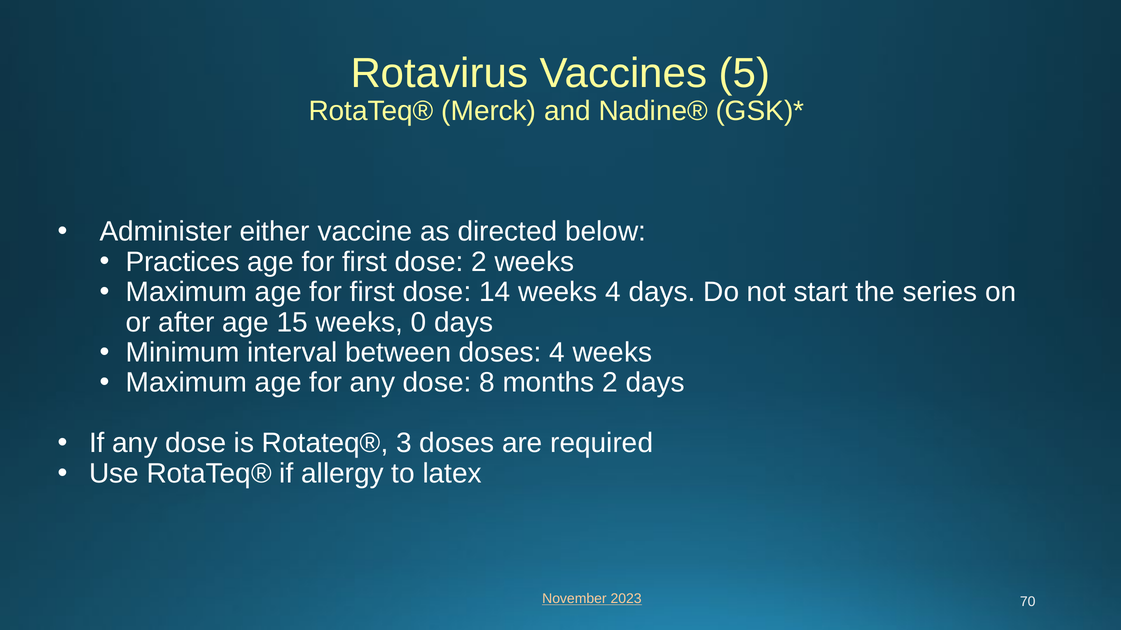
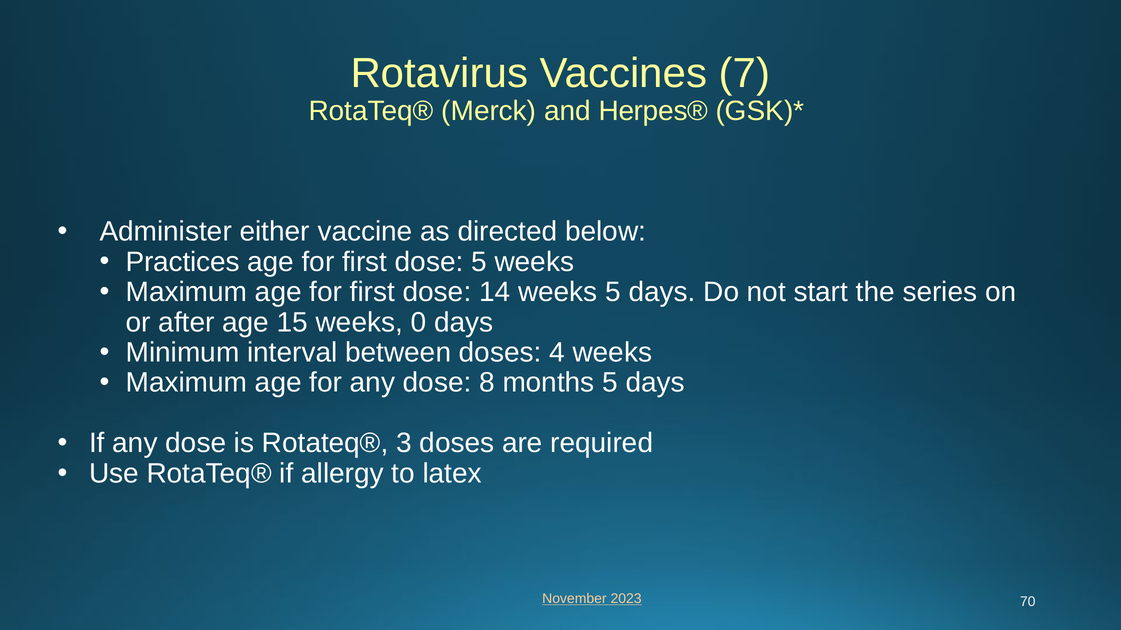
5: 5 -> 7 (744, 73)
Nadine®: Nadine® -> Herpes® (653, 111)
dose 2: 2 -> 5 (479, 262)
weeks 4: 4 -> 5 (613, 292)
months 2: 2 -> 5 (610, 383)
